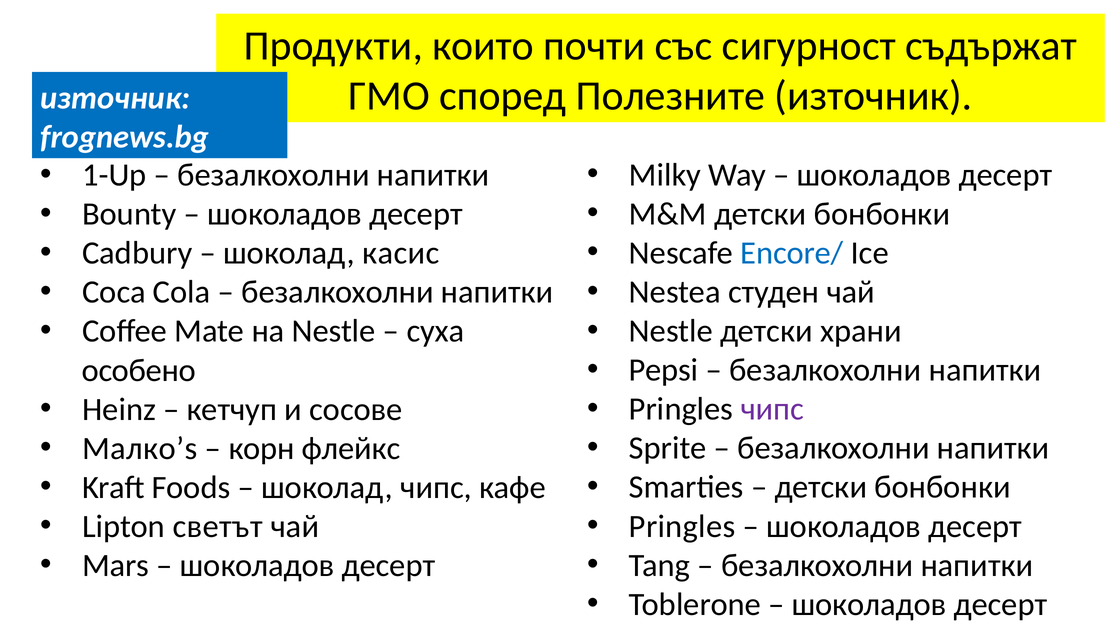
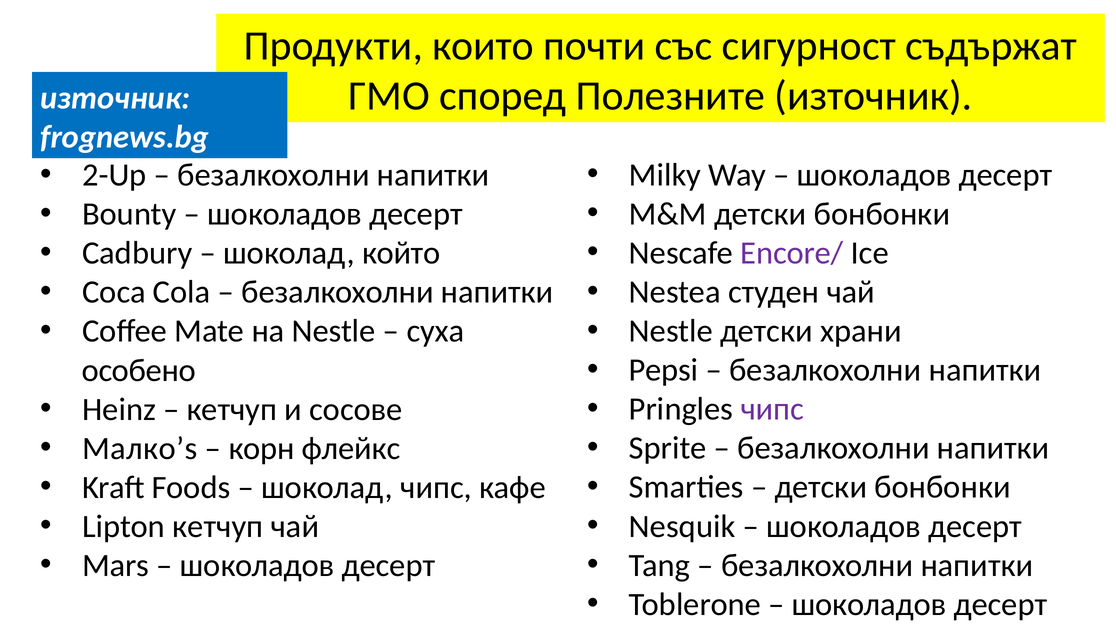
1-Up: 1-Up -> 2-Up (114, 175)
Encore/ colour: blue -> purple (792, 253)
касис: касис -> който (401, 253)
Pringles: Pringles -> Nesquik (682, 527)
Lipton светът: светът -> кетчуп (218, 527)
